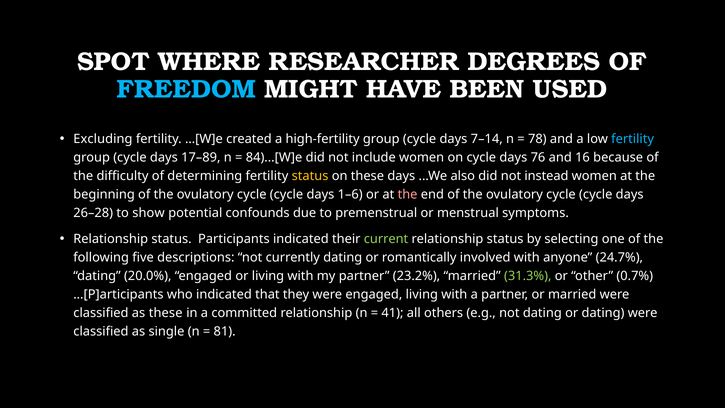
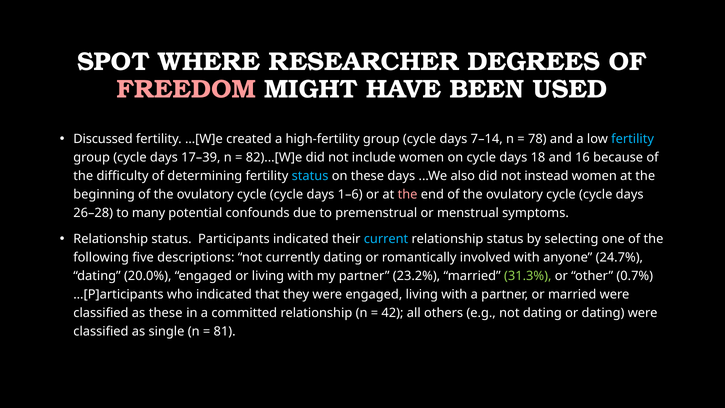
FREEDOM colour: light blue -> pink (186, 89)
Excluding: Excluding -> Discussed (103, 139)
17–89: 17–89 -> 17–39 (201, 158)
84)...[W]e: 84)...[W]e -> 82)...[W]e (274, 158)
76: 76 -> 18 (538, 158)
status colour: yellow -> light blue (310, 176)
show: show -> many (149, 213)
current colour: light green -> light blue (386, 239)
41: 41 -> 42 (393, 313)
